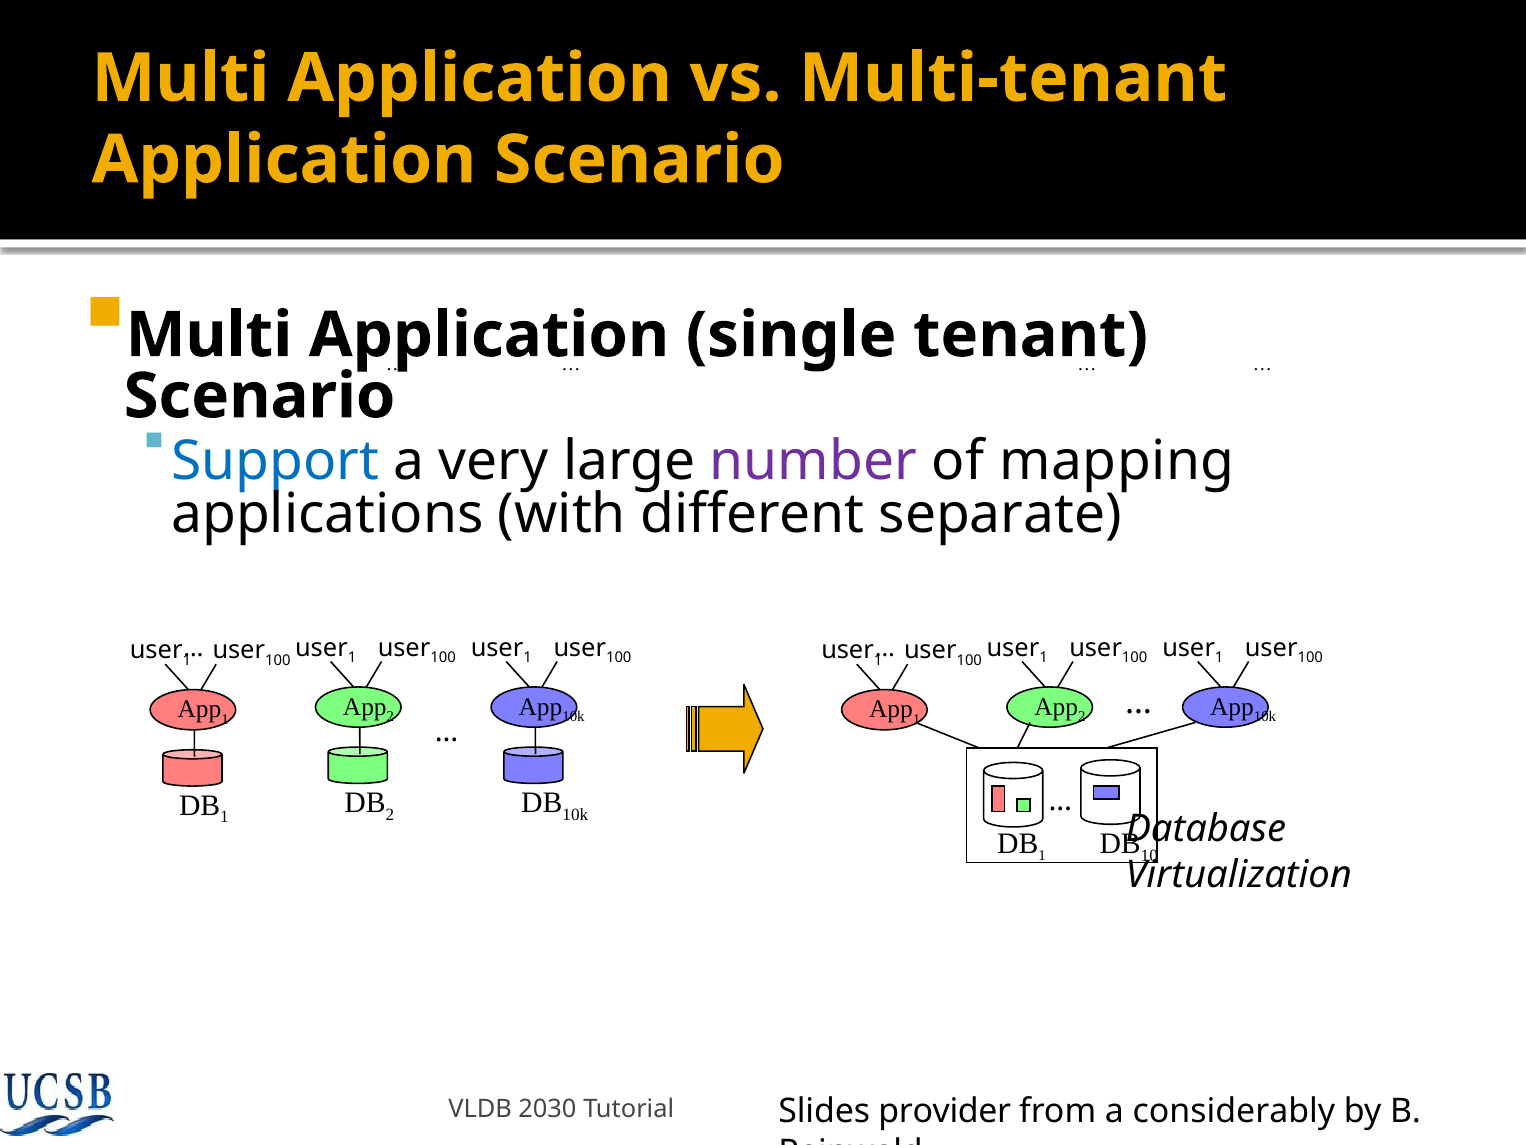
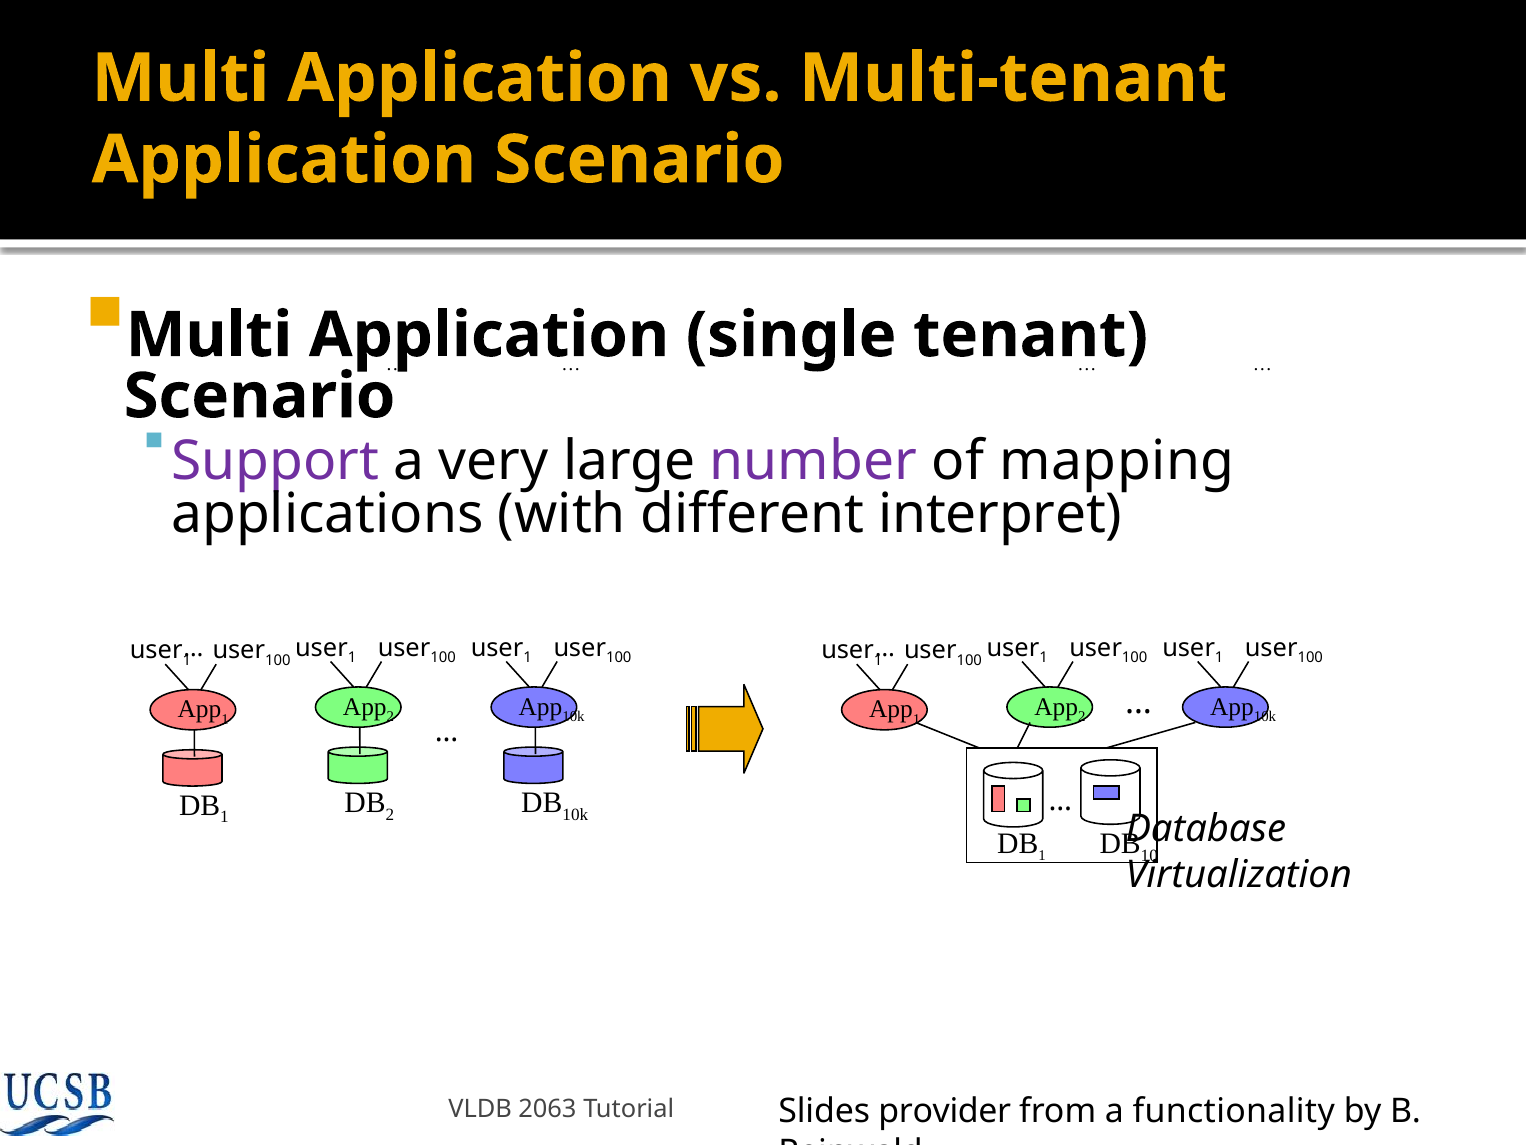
Support colour: blue -> purple (275, 461)
separate: separate -> interpret (1000, 514)
considerably: considerably -> functionality (1234, 1111)
2030: 2030 -> 2063 (547, 1109)
